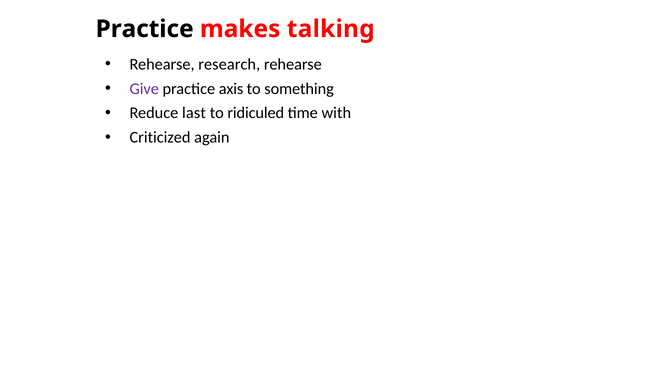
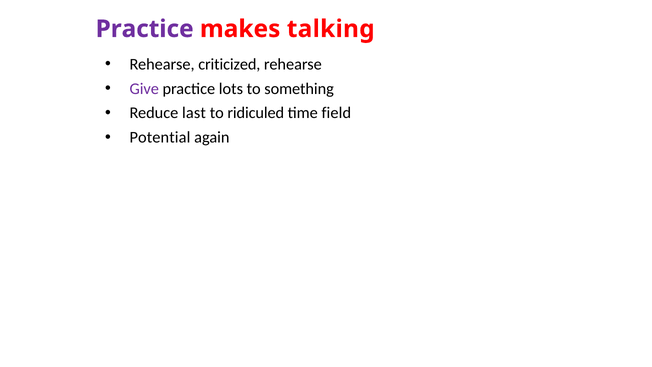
Practice colour: black -> purple (145, 29)
research: research -> criticized (229, 64)
axis: axis -> lots (231, 89)
with: with -> field (336, 113)
Criticized: Criticized -> Potential (160, 137)
